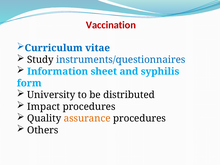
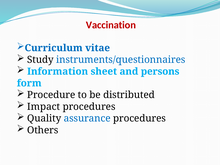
syphilis: syphilis -> persons (160, 71)
University: University -> Procedure (51, 95)
assurance colour: orange -> blue (87, 118)
